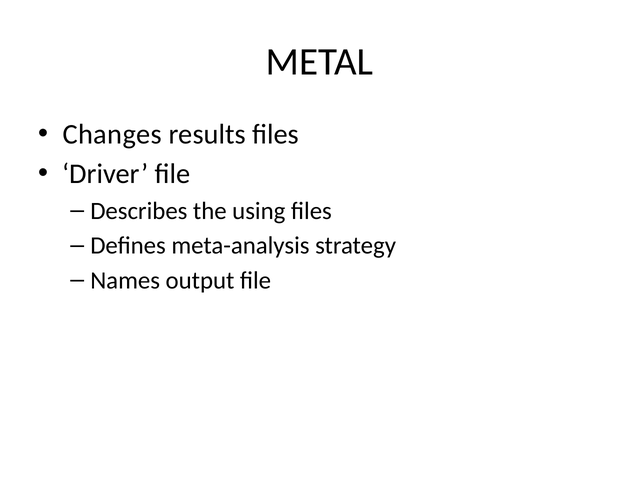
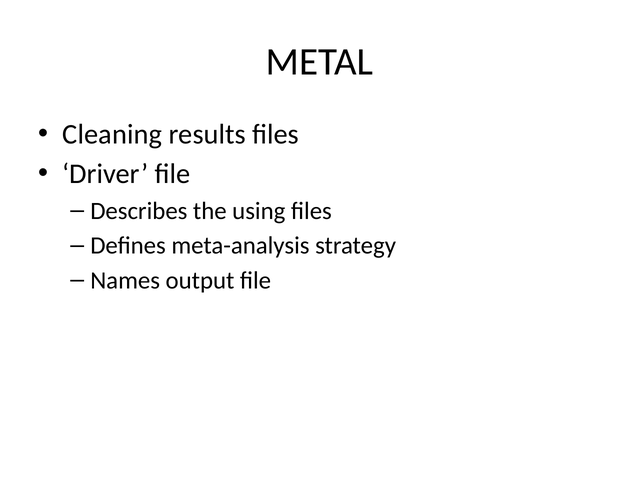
Changes: Changes -> Cleaning (112, 134)
